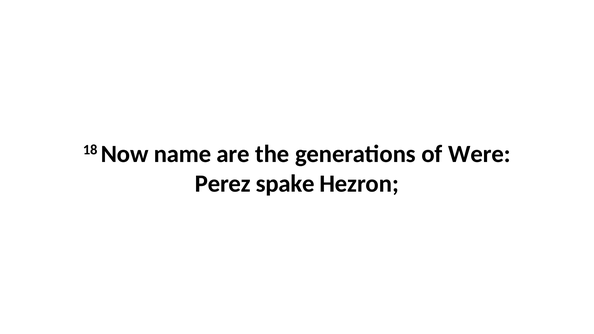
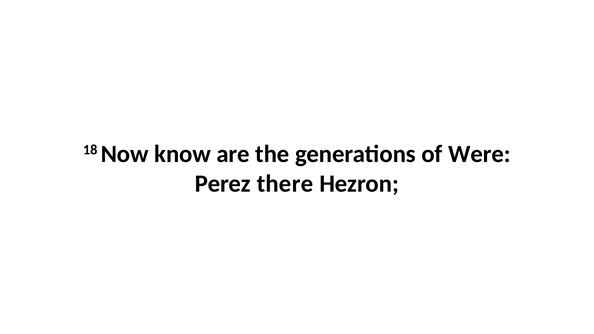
name: name -> know (183, 154)
spake: spake -> there (285, 184)
